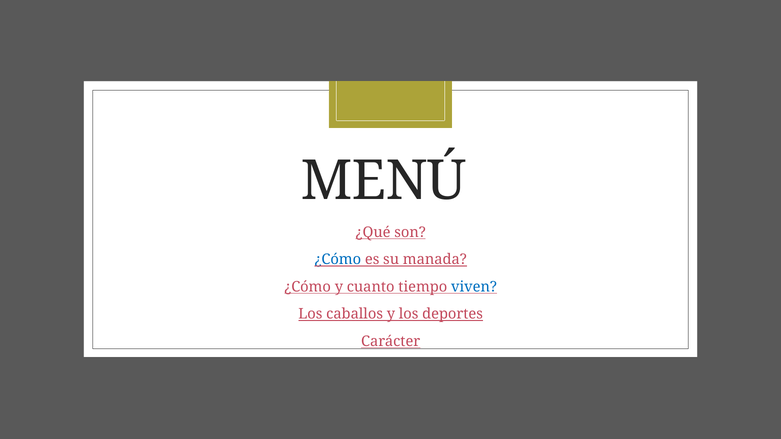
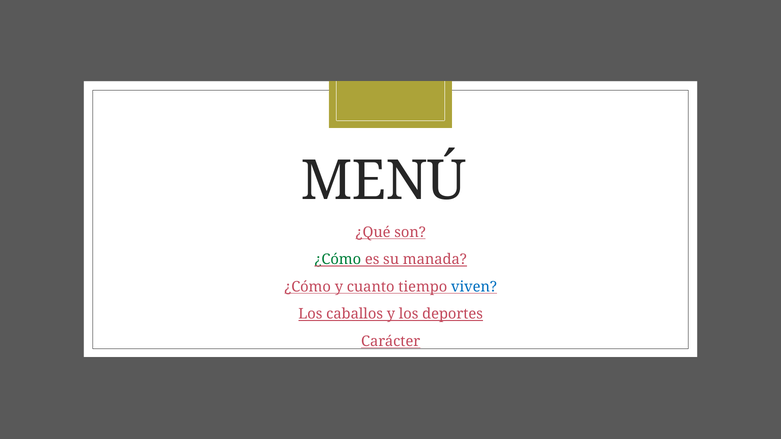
¿Cómo colour: blue -> green (338, 260)
